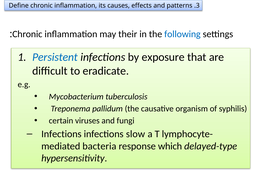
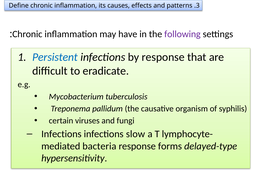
their: their -> have (128, 34)
following colour: blue -> purple (182, 34)
by exposure: exposure -> response (163, 57)
which: which -> forms (170, 146)
